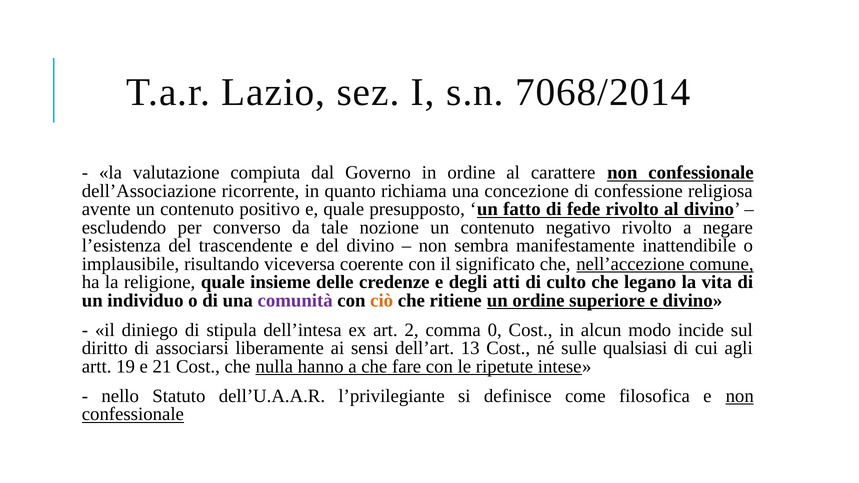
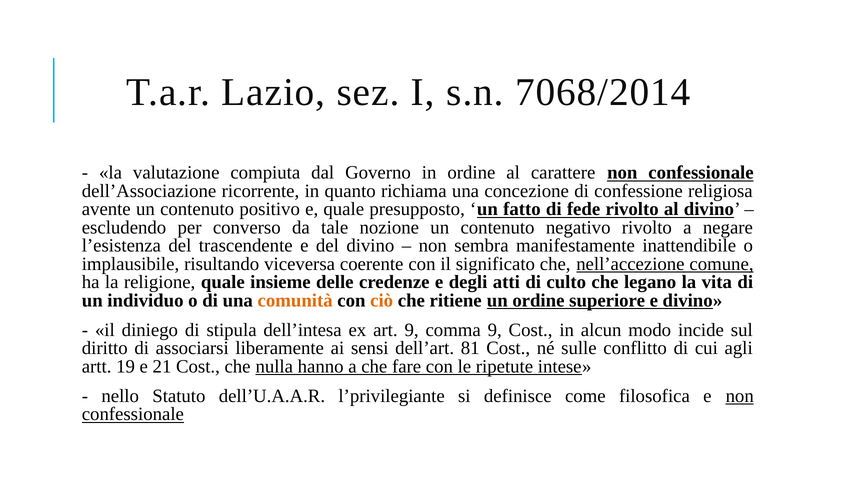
comunità colour: purple -> orange (295, 301)
art 2: 2 -> 9 (412, 330)
comma 0: 0 -> 9 (495, 330)
13: 13 -> 81 (470, 348)
qualsiasi: qualsiasi -> conflitto (635, 348)
